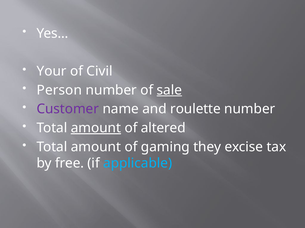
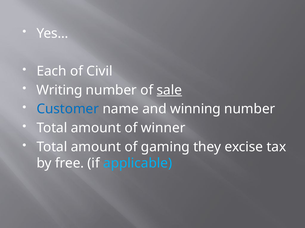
Your: Your -> Each (52, 71)
Person: Person -> Writing (59, 90)
Customer colour: purple -> blue (68, 109)
roulette: roulette -> winning (196, 109)
amount underline: present -> none (96, 128)
altered: altered -> winner (163, 128)
